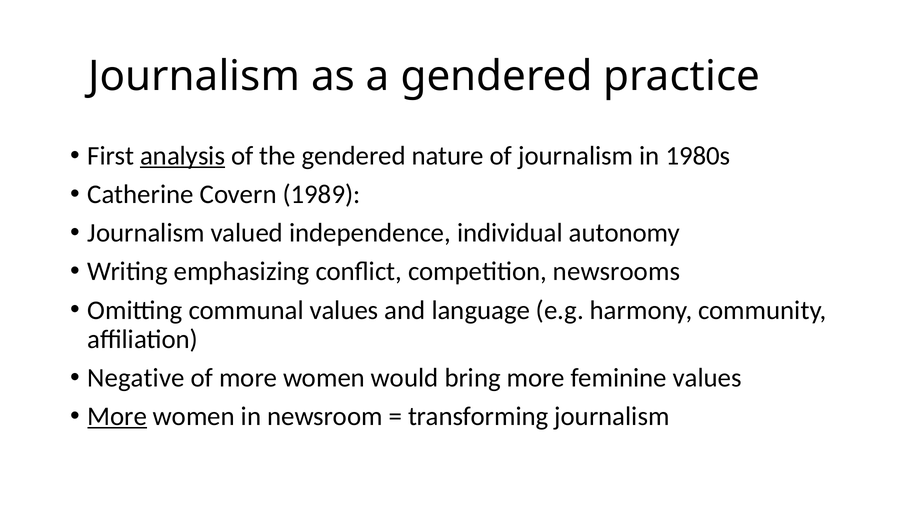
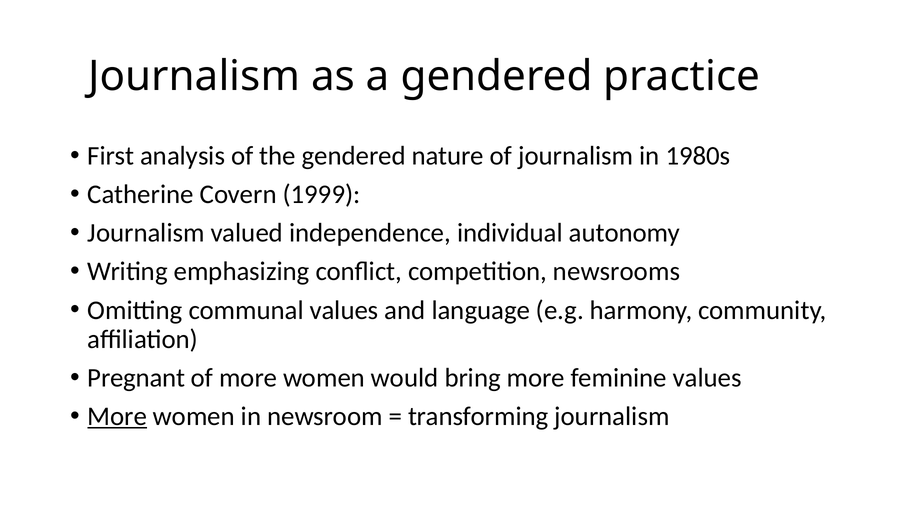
analysis underline: present -> none (183, 156)
1989: 1989 -> 1999 (322, 194)
Negative: Negative -> Pregnant (136, 378)
